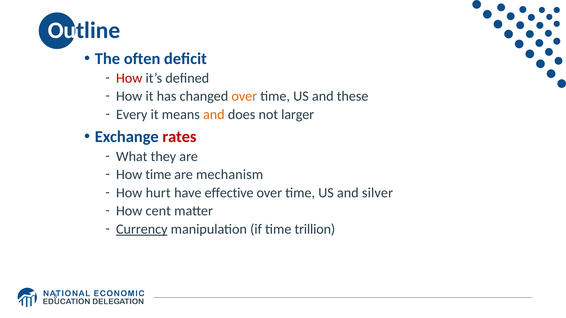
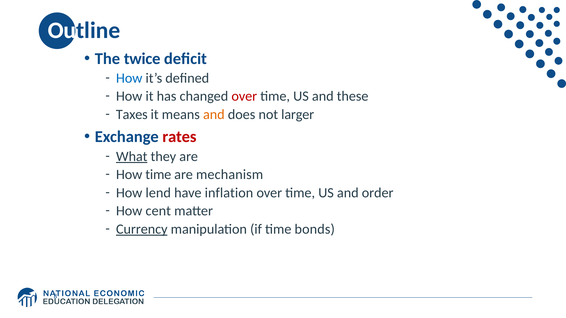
often: often -> twice (142, 59)
How colour: red -> blue (129, 78)
over colour: orange -> red (244, 96)
Every: Every -> Taxes (132, 115)
What underline: none -> present (132, 157)
hurt: hurt -> lend (158, 193)
effective: effective -> inflation (229, 193)
silver: silver -> order (378, 193)
trillion: trillion -> bonds (315, 229)
